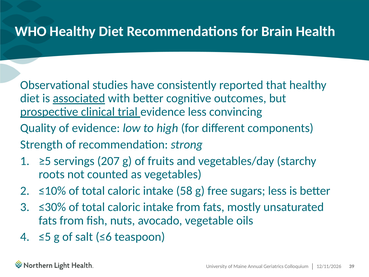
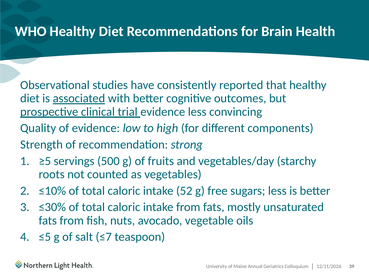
207: 207 -> 500 (108, 161)
58: 58 -> 52 (184, 191)
≤6: ≤6 -> ≤7 (104, 237)
